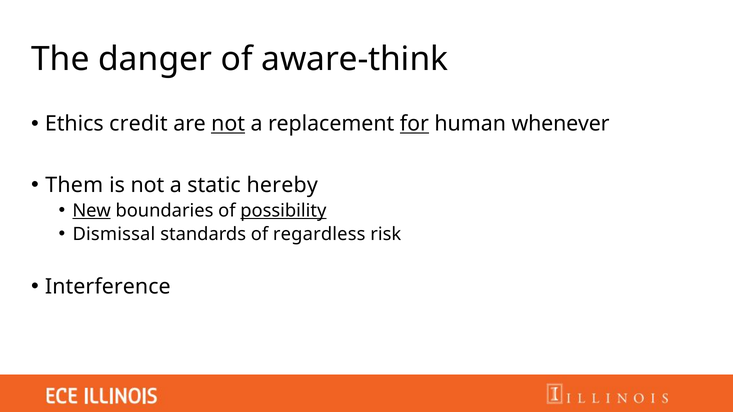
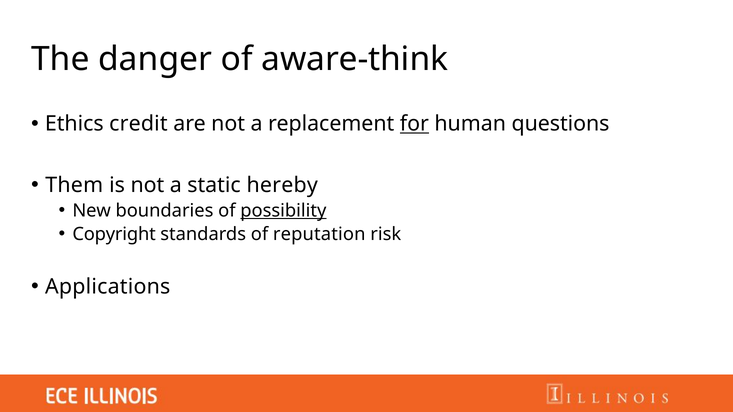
not underline: present -> none (228, 124)
whenever: whenever -> questions (560, 124)
New underline: present -> none (92, 211)
Dismissal: Dismissal -> Copyright (114, 234)
regardless: regardless -> reputation (319, 234)
Interference: Interference -> Applications (108, 287)
